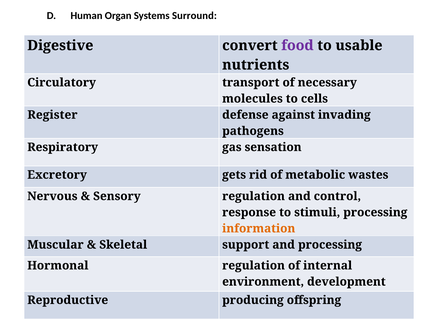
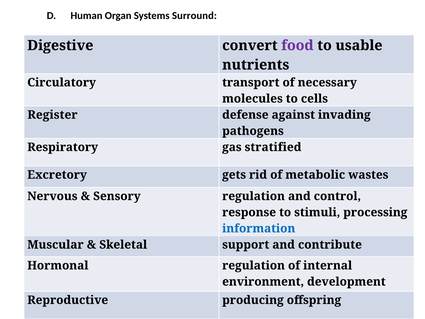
sensation: sensation -> stratified (273, 147)
information colour: orange -> blue (259, 228)
and processing: processing -> contribute (330, 244)
